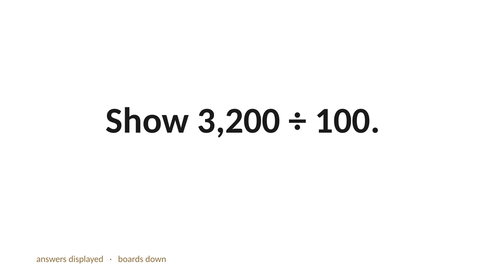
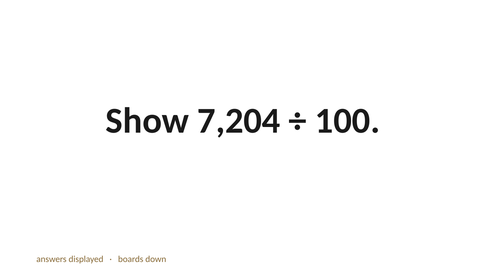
3,200: 3,200 -> 7,204 (239, 121)
